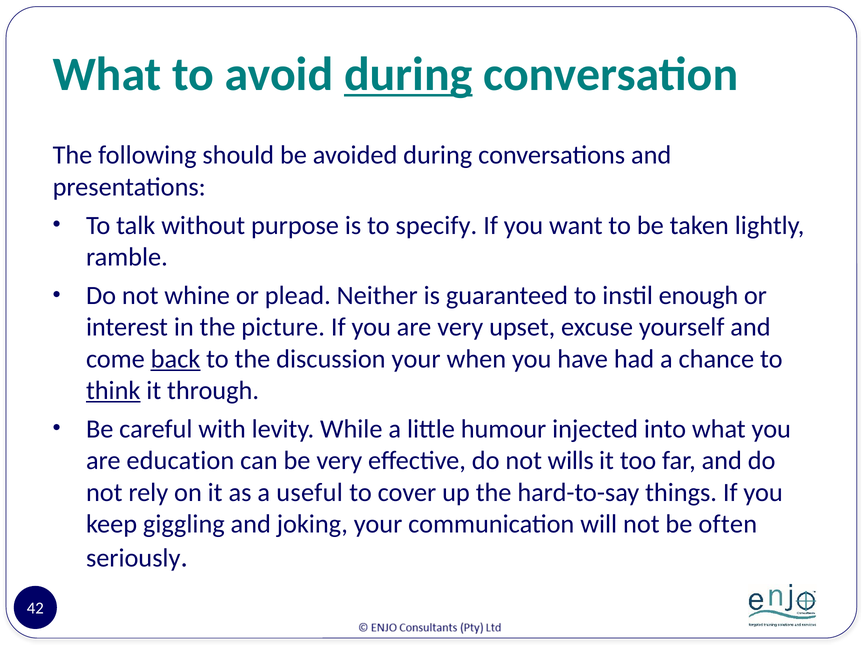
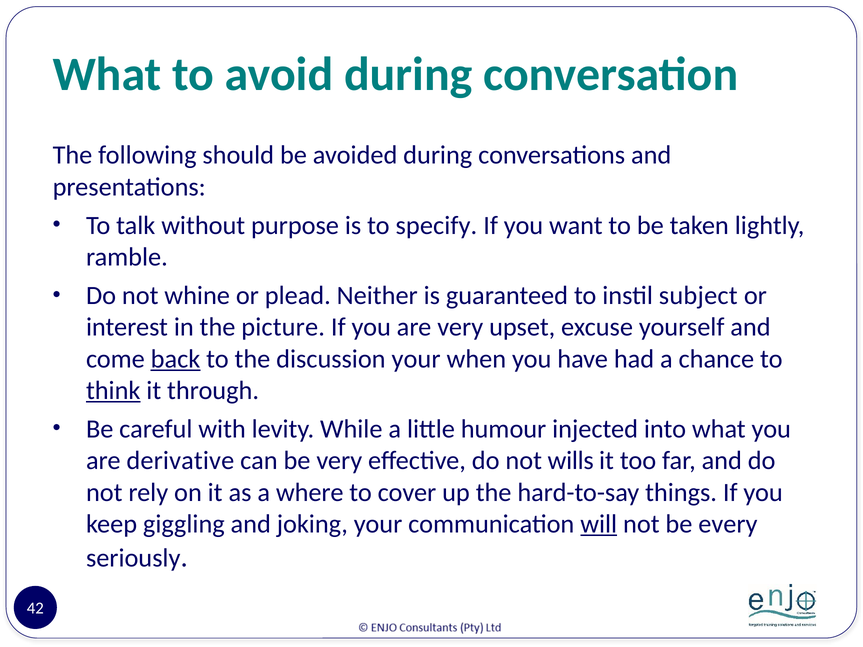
during underline: present -> none (408, 75)
enough: enough -> subject (698, 296)
education: education -> derivative (180, 461)
useful: useful -> where (310, 493)
will underline: none -> present (599, 524)
often: often -> every (728, 524)
